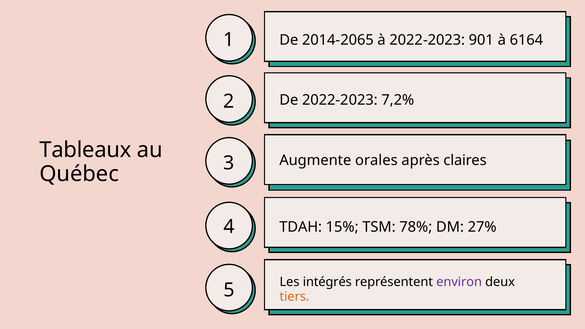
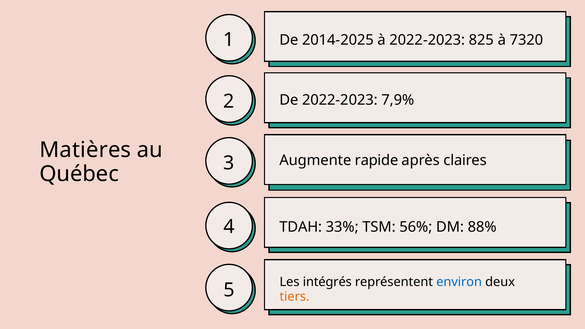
2014-2065: 2014-2065 -> 2014-2025 (338, 40)
901: 901 -> 825 (481, 40)
6164: 6164 -> 7320 (527, 40)
7,2%: 7,2% -> 7,9% (398, 100)
Tableaux: Tableaux -> Matières (85, 150)
orales: orales -> rapide (377, 160)
15%: 15% -> 33% (342, 227)
78%: 78% -> 56% (416, 227)
27%: 27% -> 88% (482, 227)
environ colour: purple -> blue (459, 282)
